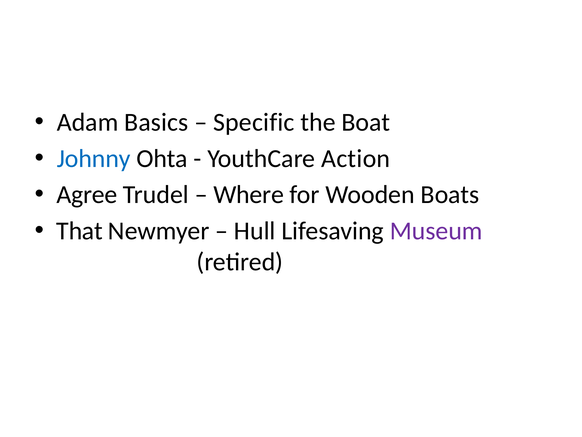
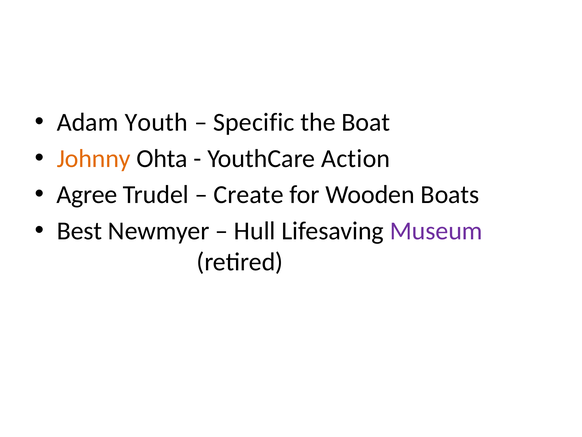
Basics: Basics -> Youth (156, 122)
Johnny colour: blue -> orange (94, 158)
Where: Where -> Create (249, 195)
That: That -> Best (79, 231)
